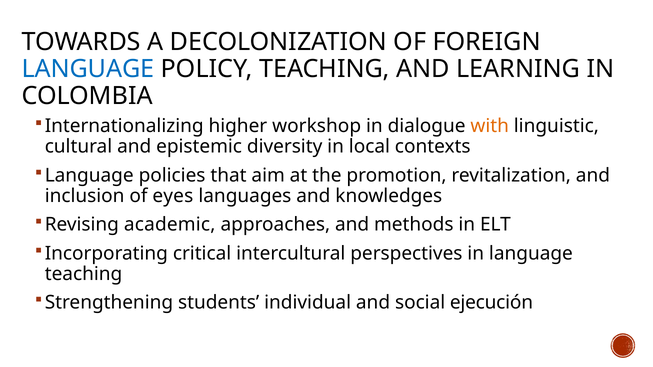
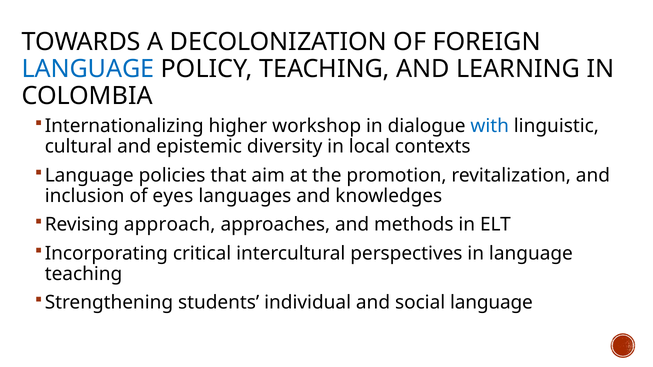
with colour: orange -> blue (490, 126)
academic: academic -> approach (170, 225)
social ejecución: ejecución -> language (491, 303)
